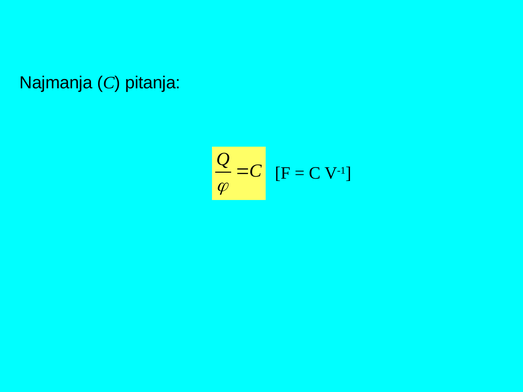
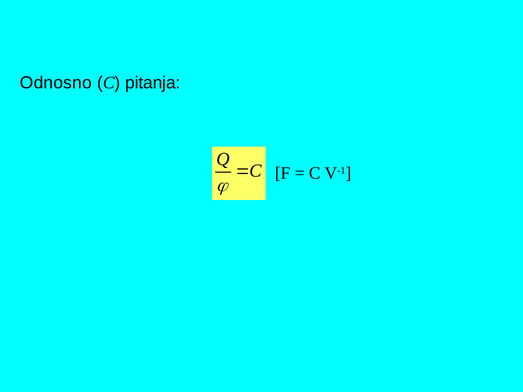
Najmanja: Najmanja -> Odnosno (56, 83)
